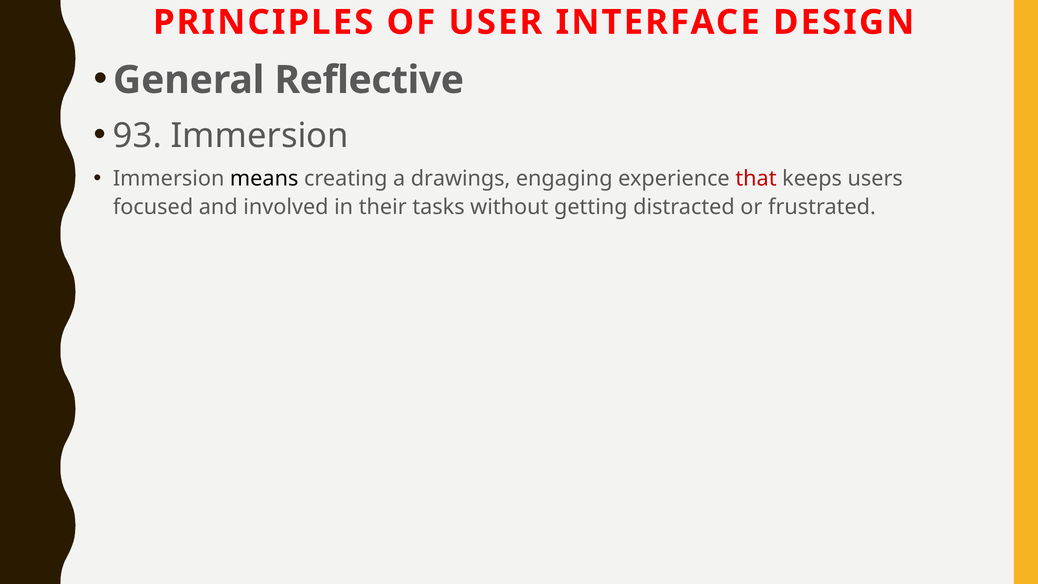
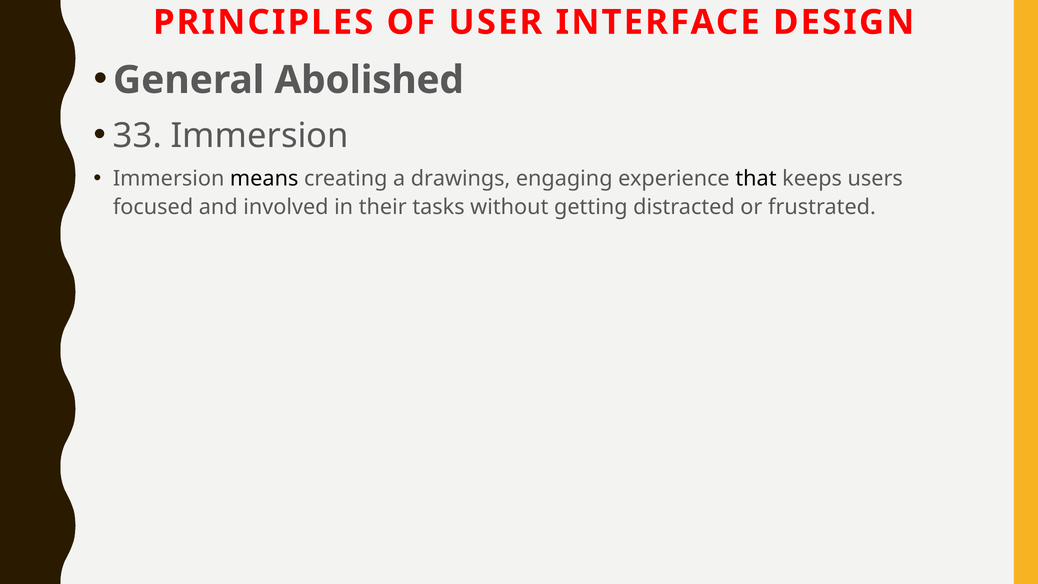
Reflective: Reflective -> Abolished (369, 80)
93: 93 -> 33 (137, 136)
that colour: red -> black (756, 179)
